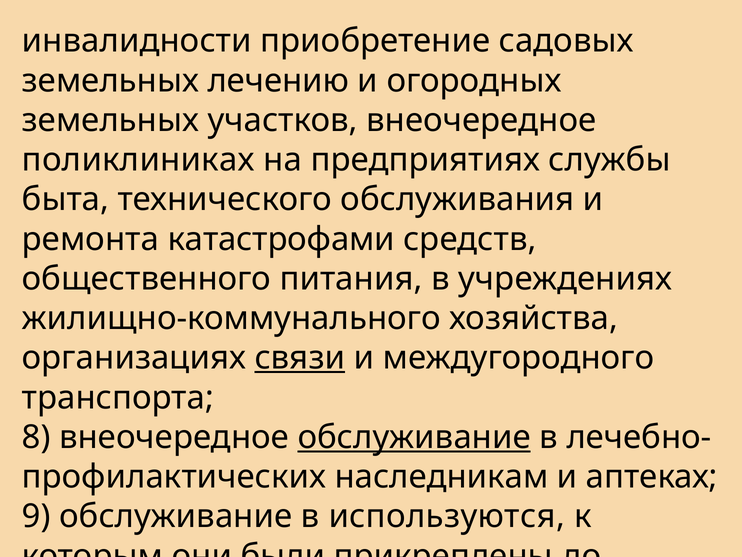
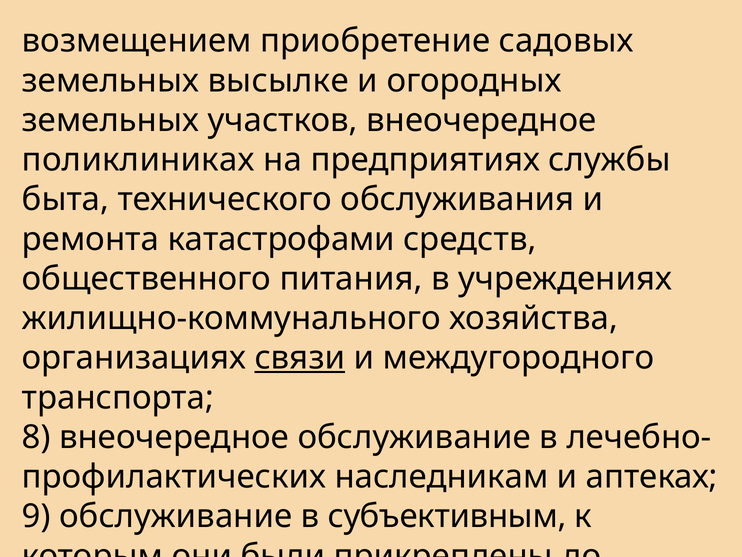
инвалидности: инвалидности -> возмещением (137, 41)
лечению: лечению -> высылке (278, 81)
обслуживание underline: present -> none (414, 437)
используются: используются -> субъективным (447, 516)
